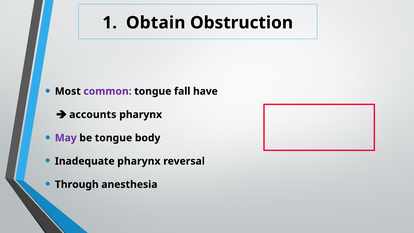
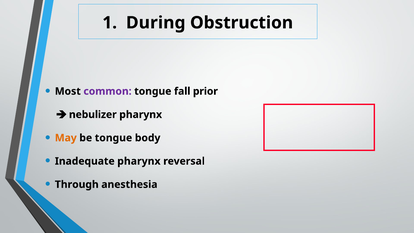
Obtain: Obtain -> During (156, 23)
have: have -> prior (205, 91)
accounts: accounts -> nebulizer (93, 115)
May colour: purple -> orange (66, 138)
